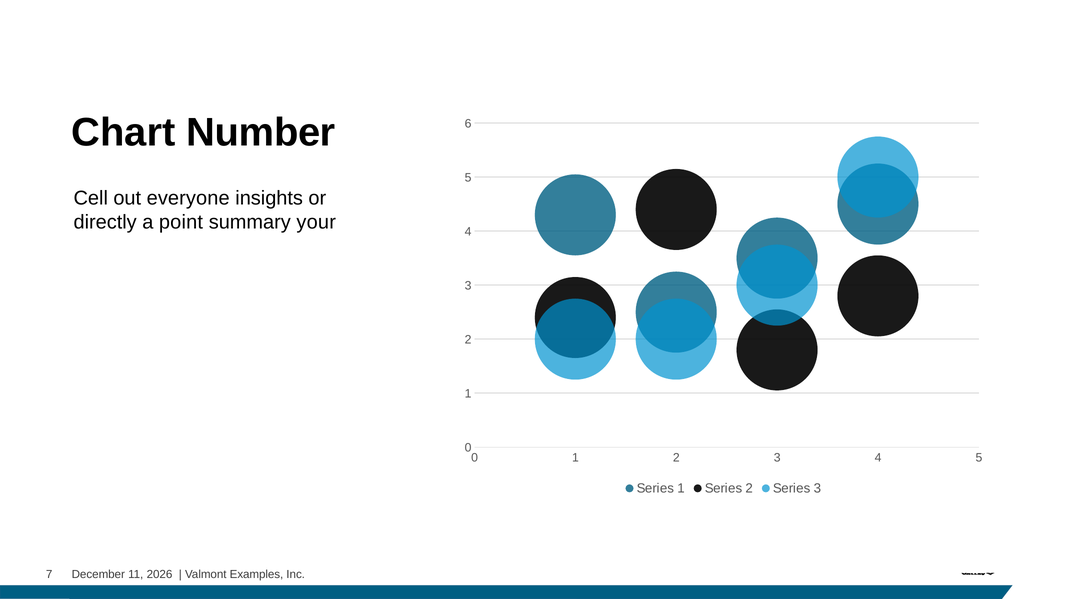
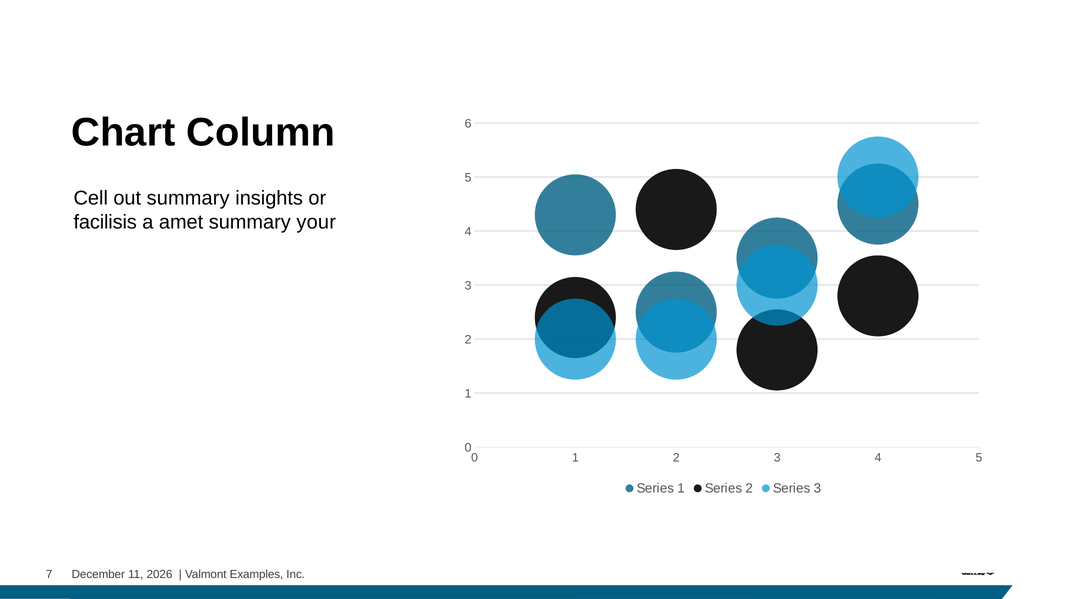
Number: Number -> Column (261, 132)
out everyone: everyone -> summary (188, 198)
directly: directly -> facilisis (105, 222)
point: point -> amet (181, 222)
